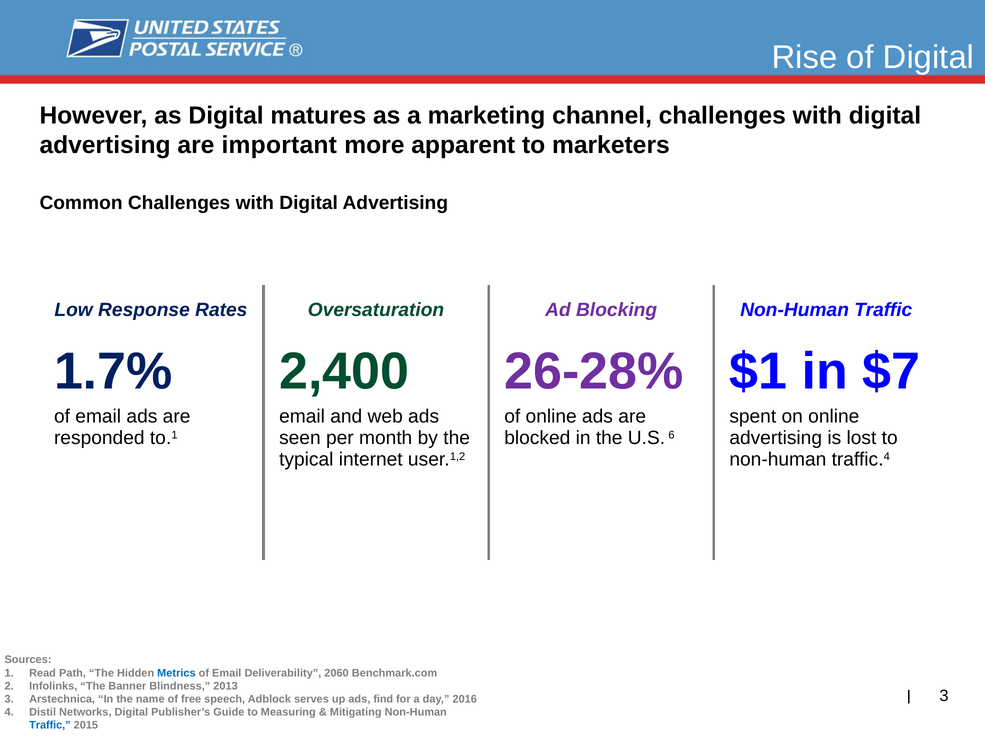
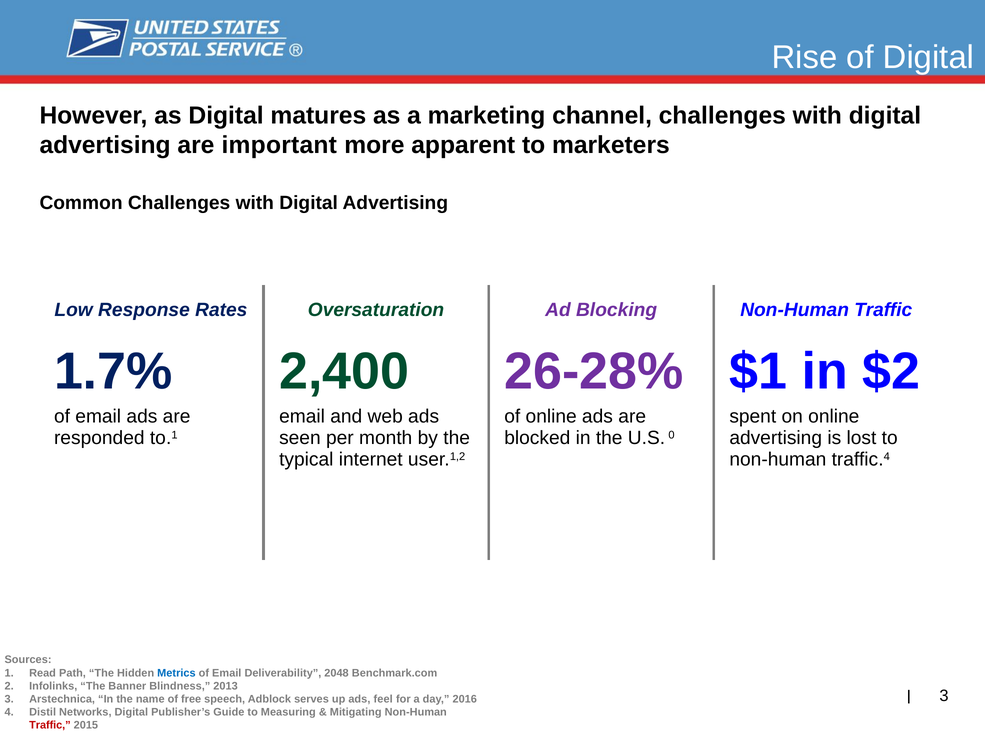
$7: $7 -> $2 (891, 372)
6: 6 -> 0 (672, 435)
2060: 2060 -> 2048 (337, 673)
find: find -> feel (383, 699)
Traffic colour: blue -> red (50, 725)
